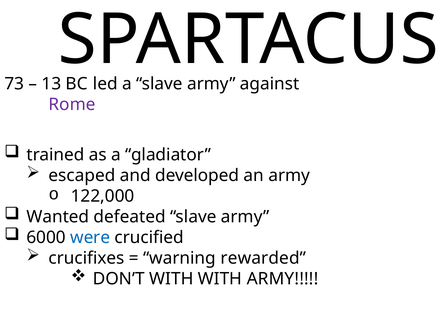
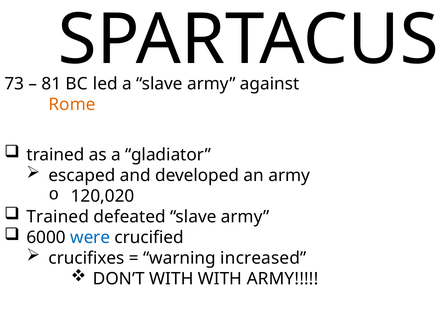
13: 13 -> 81 (51, 84)
Rome colour: purple -> orange (72, 105)
122,000: 122,000 -> 120,020 (103, 196)
Wanted: Wanted -> Trained (58, 217)
rewarded: rewarded -> increased (263, 258)
